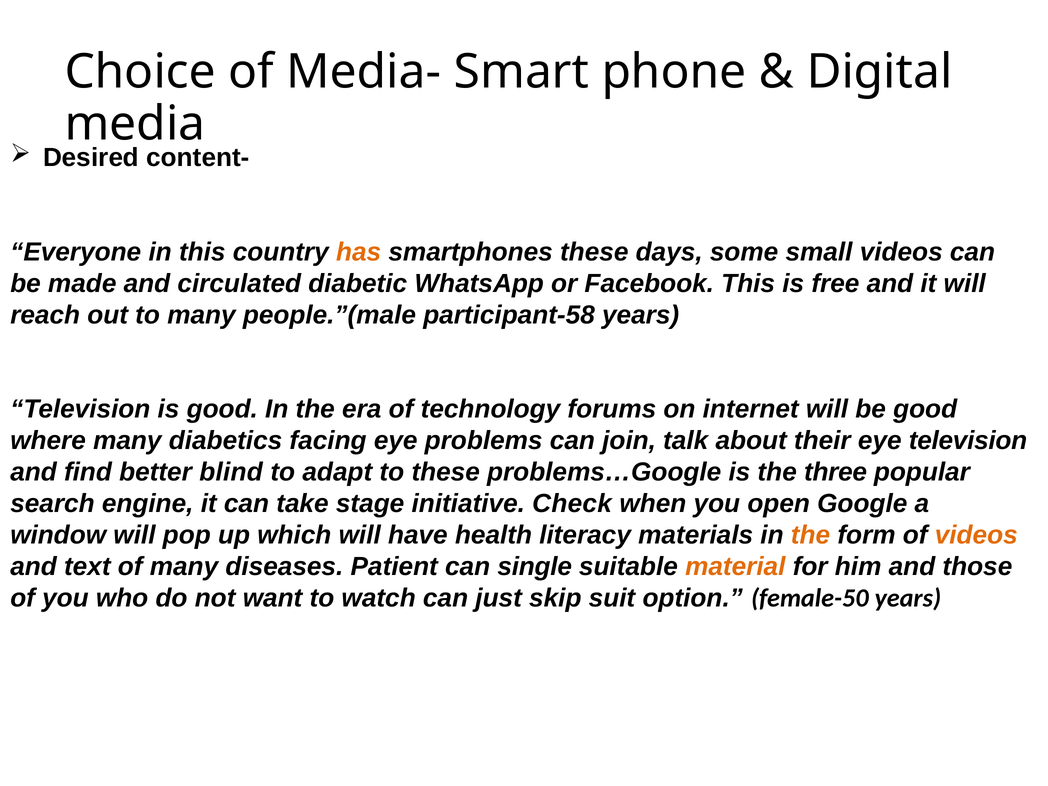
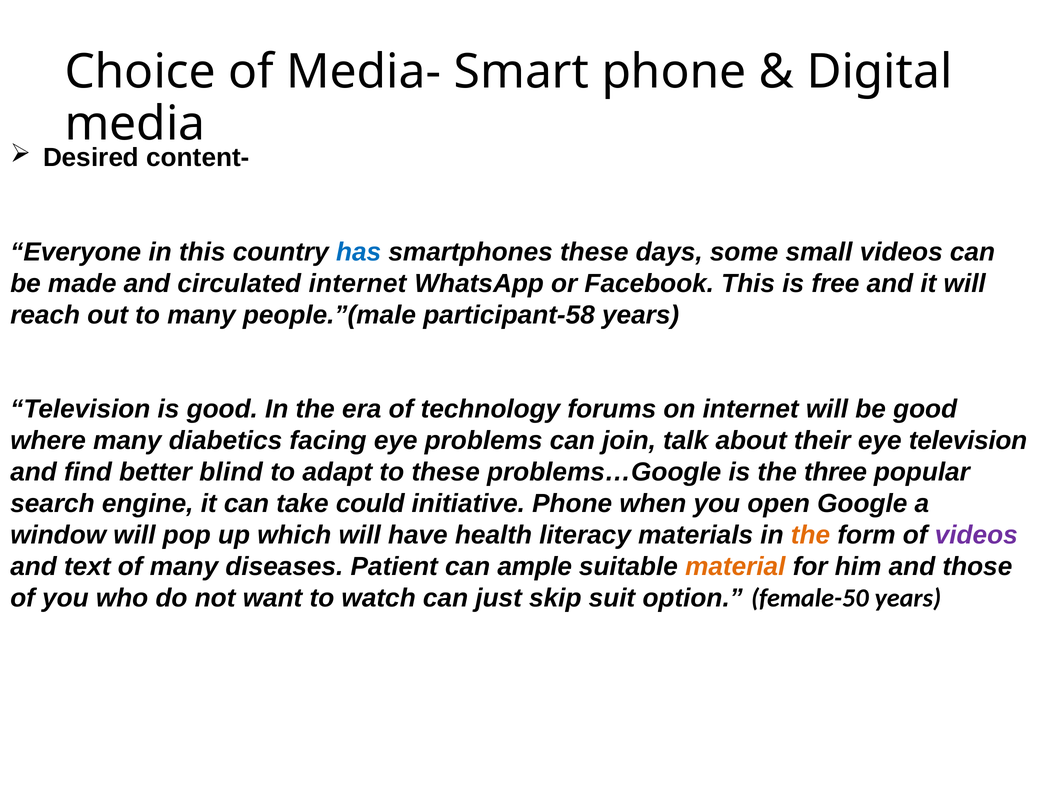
has colour: orange -> blue (359, 252)
circulated diabetic: diabetic -> internet (358, 283)
stage: stage -> could (370, 504)
initiative Check: Check -> Phone (572, 504)
videos colour: orange -> purple (976, 535)
single: single -> ample (535, 566)
